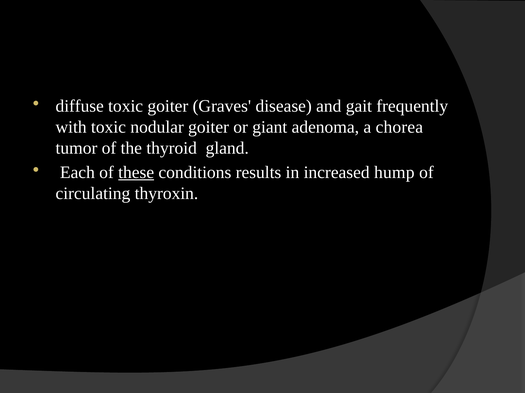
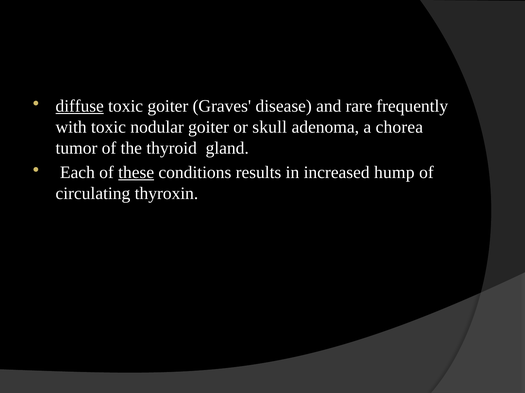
diffuse underline: none -> present (80, 106)
gait: gait -> rare (359, 106)
giant: giant -> skull (270, 127)
